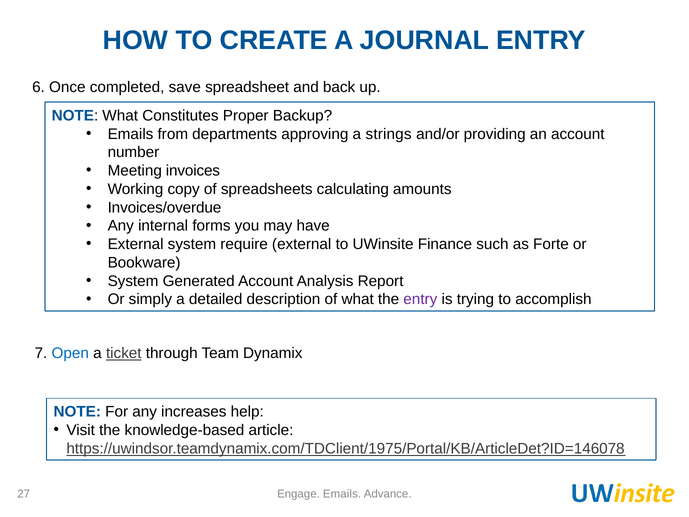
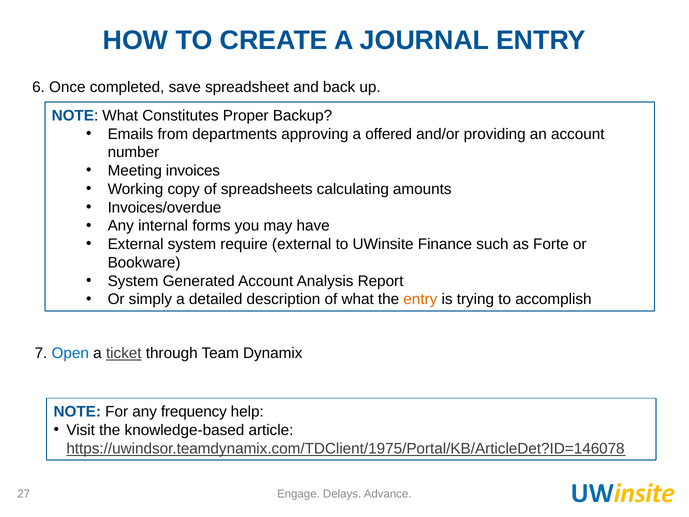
strings: strings -> offered (389, 134)
entry colour: purple -> orange (420, 299)
increases: increases -> frequency (194, 412)
Engage Emails: Emails -> Delays (342, 493)
